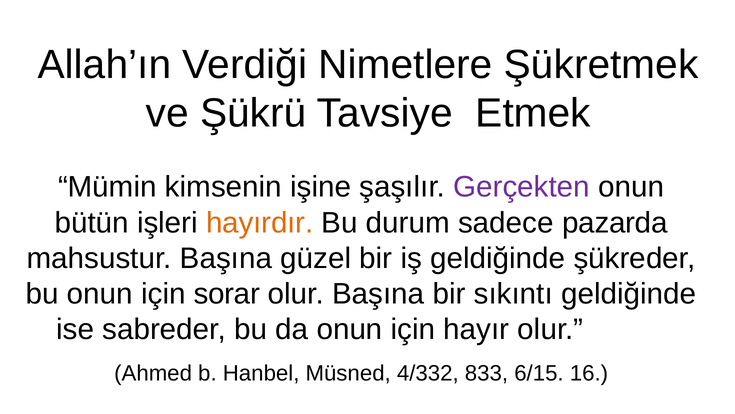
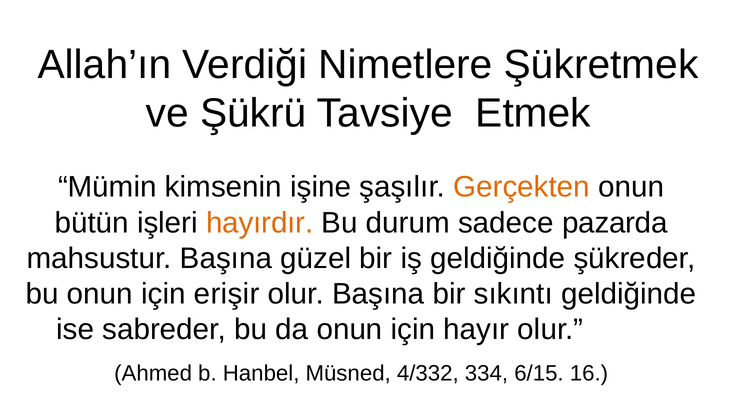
Gerçekten colour: purple -> orange (522, 187)
sorar: sorar -> erişir (227, 294)
833: 833 -> 334 (486, 373)
